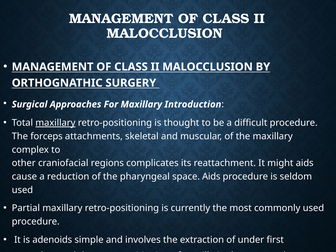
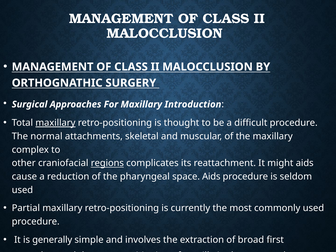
forceps: forceps -> normal (46, 136)
regions underline: none -> present (107, 163)
adenoids: adenoids -> generally (52, 240)
under: under -> broad (251, 240)
